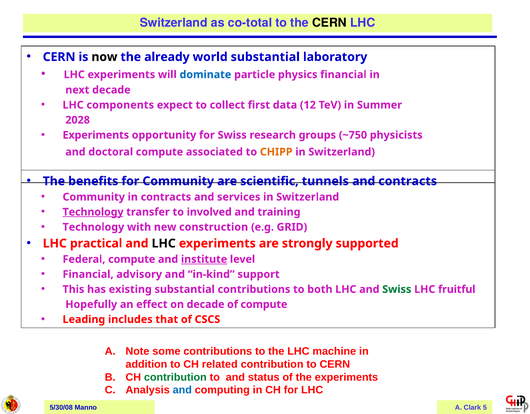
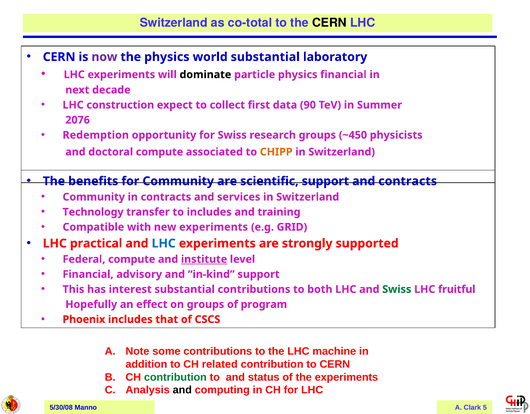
now colour: black -> purple (104, 57)
the already: already -> physics (167, 57)
dominate colour: blue -> black (205, 75)
components: components -> construction (120, 105)
12: 12 -> 90 (308, 105)
2028: 2028 -> 2076 (78, 120)
Experiments: Experiments -> Redemption (96, 135)
~750: ~750 -> ~450 (353, 135)
scientific tunnels: tunnels -> support (325, 181)
Technology underline: present -> none (93, 212)
to involved: involved -> includes (209, 212)
Technology: Technology -> Compatible (93, 227)
new construction: construction -> experiments (214, 227)
LHC colour: black -> blue (164, 243)
existing: existing -> interest (130, 289)
on decade: decade -> groups (206, 304)
of compute: compute -> program (264, 304)
Leading: Leading -> Phoenix (84, 319)
and colour: blue -> black (182, 390)
